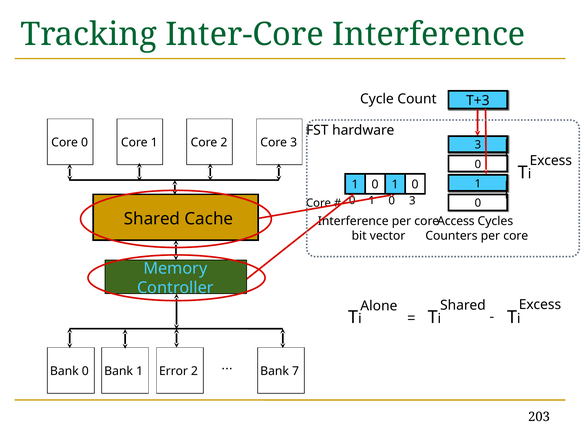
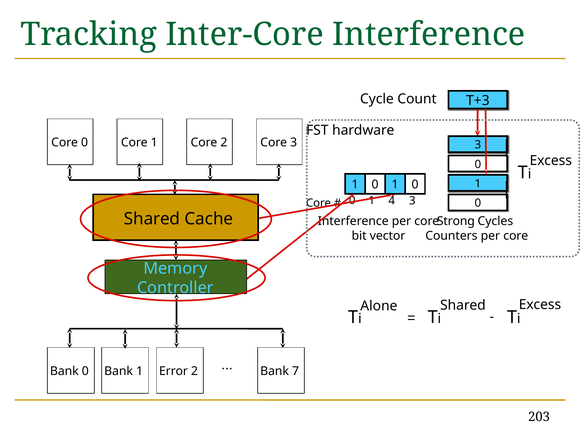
1 0: 0 -> 4 (392, 201)
Access: Access -> Strong (456, 221)
